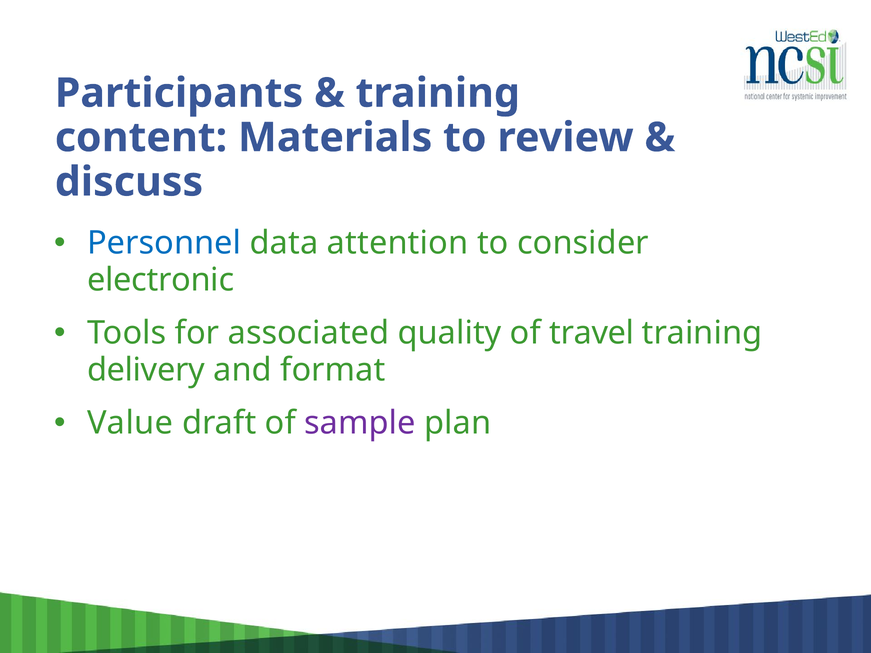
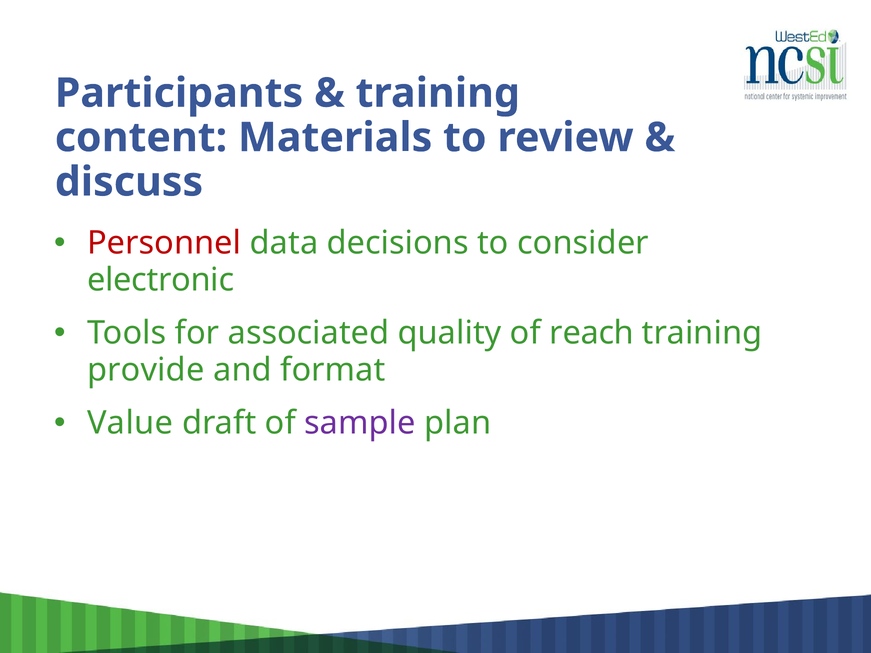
Personnel colour: blue -> red (164, 243)
attention: attention -> decisions (398, 243)
travel: travel -> reach (592, 333)
delivery: delivery -> provide (146, 370)
